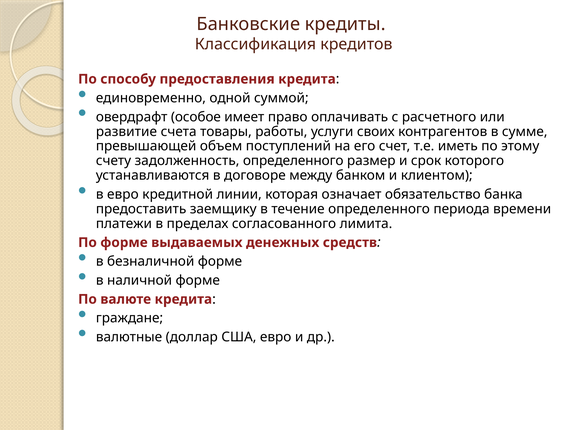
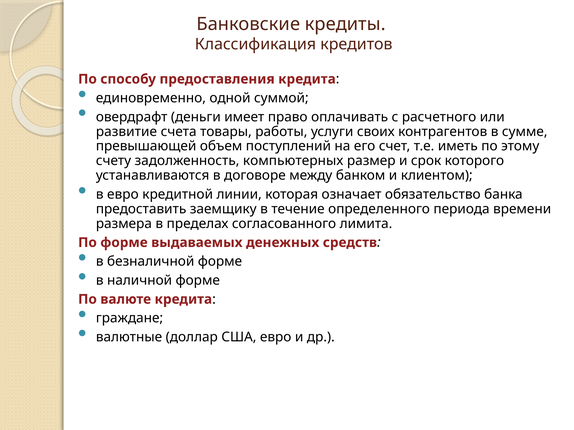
особое: особое -> деньги (196, 117)
задолженность определенного: определенного -> компьютерных (293, 161)
платежи: платежи -> размера (124, 224)
